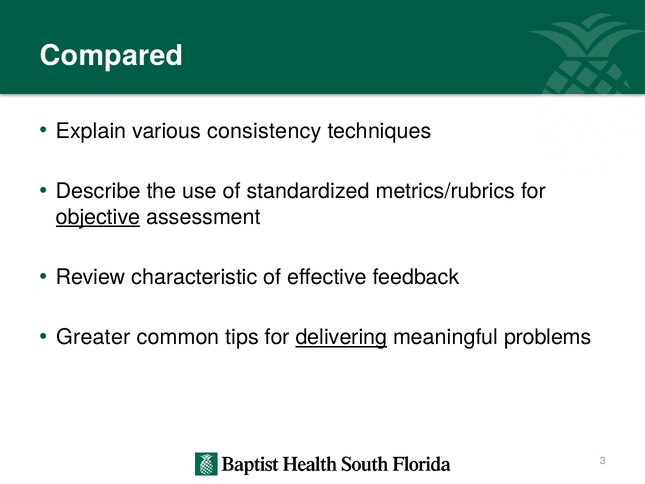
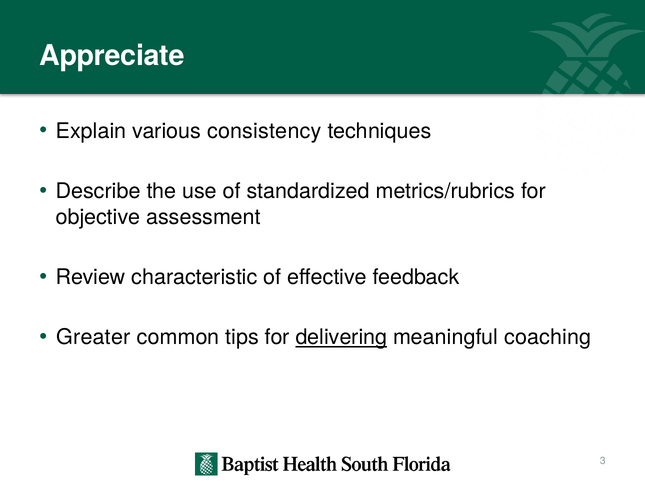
Compared: Compared -> Appreciate (112, 56)
objective underline: present -> none (98, 217)
problems: problems -> coaching (548, 337)
